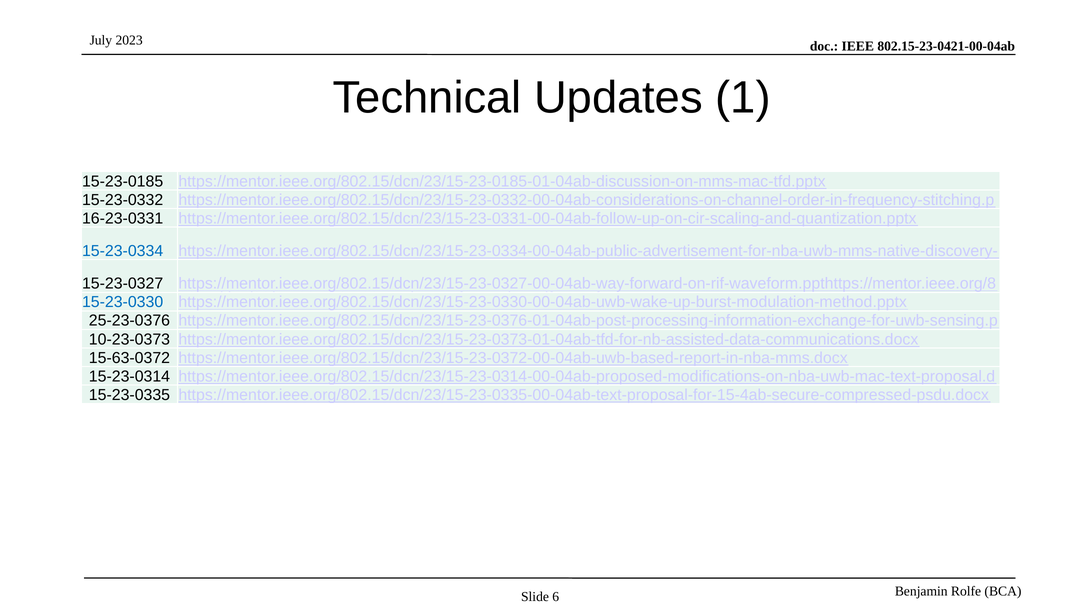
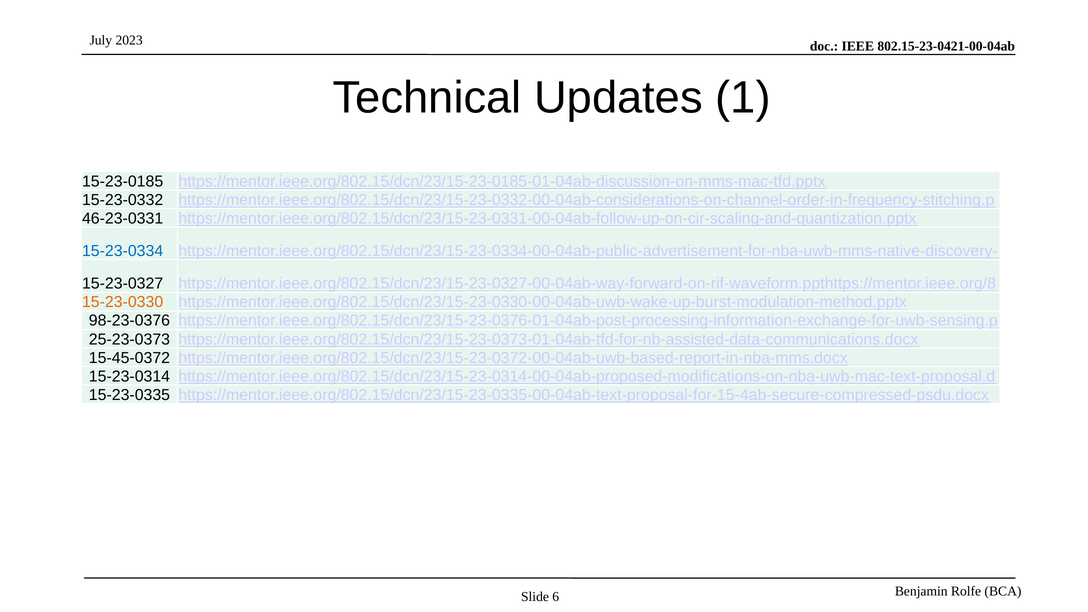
16-23-0331: 16-23-0331 -> 46-23-0331 (123, 218)
15-23-0330 colour: blue -> orange (123, 302)
25-23-0376: 25-23-0376 -> 98-23-0376 (129, 321)
10-23-0373: 10-23-0373 -> 25-23-0373 (129, 339)
15-63-0372: 15-63-0372 -> 15-45-0372 (129, 358)
